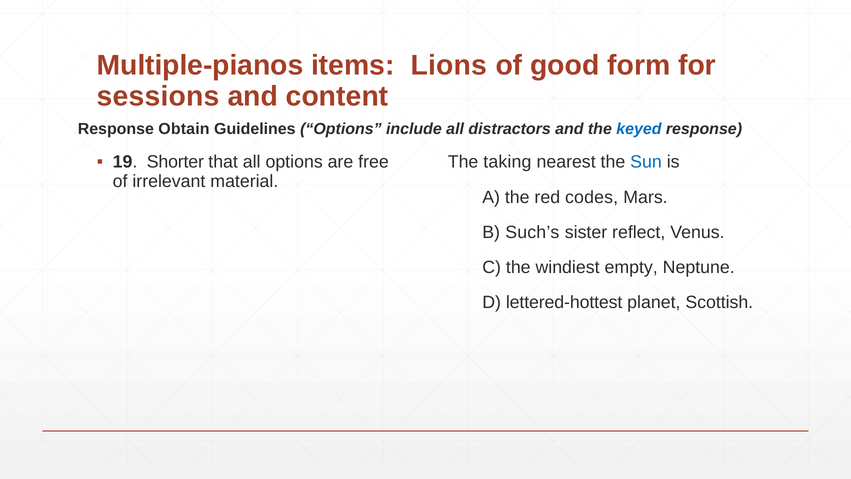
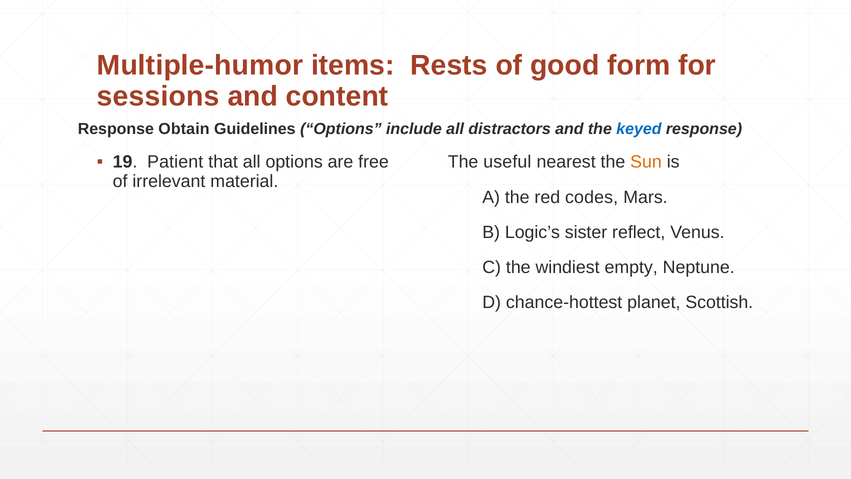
Multiple-pianos: Multiple-pianos -> Multiple-humor (200, 66)
Lions: Lions -> Rests (449, 66)
Shorter: Shorter -> Patient (175, 162)
taking: taking -> useful (507, 162)
Sun colour: blue -> orange (646, 162)
Such’s: Such’s -> Logic’s (532, 232)
lettered-hottest: lettered-hottest -> chance-hottest (564, 302)
